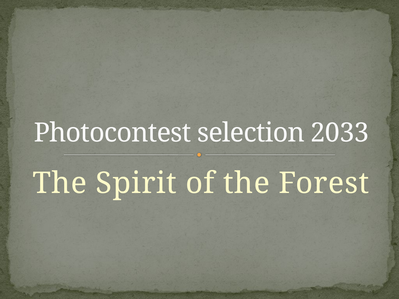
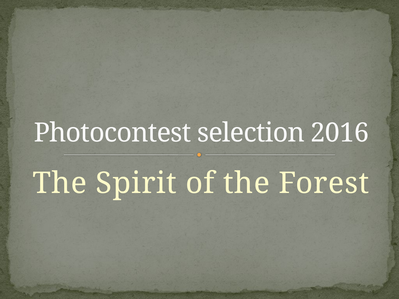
2033: 2033 -> 2016 (340, 133)
